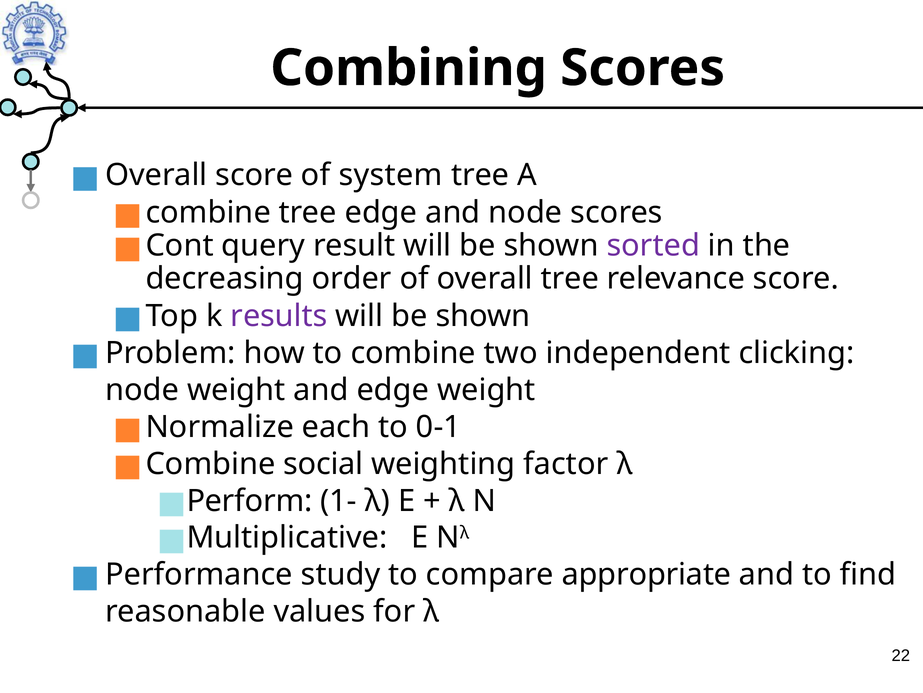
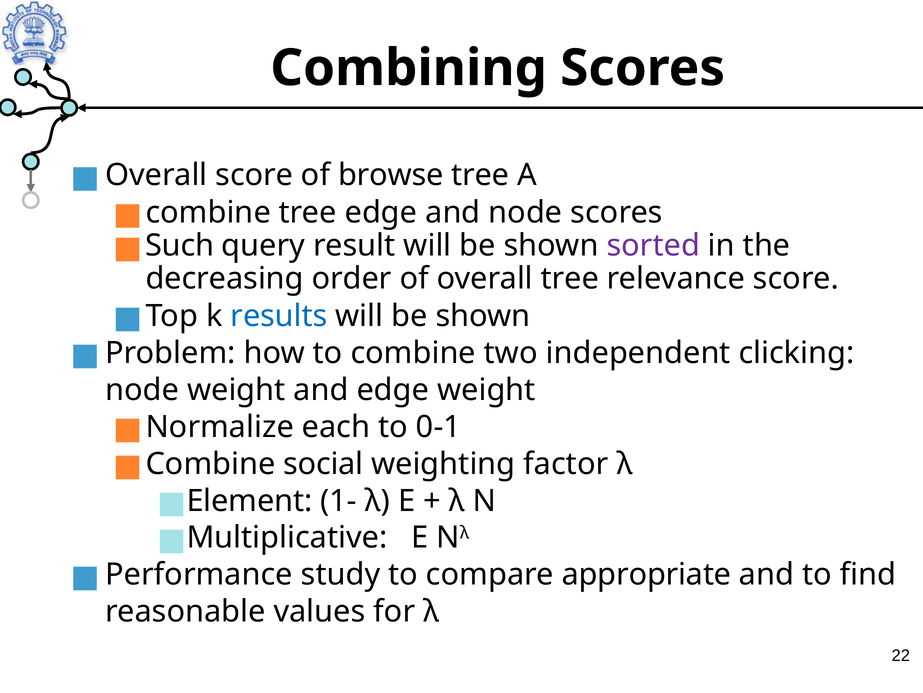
system: system -> browse (391, 175)
Cont: Cont -> Such (180, 245)
results colour: purple -> blue (279, 316)
Perform: Perform -> Element (249, 500)
